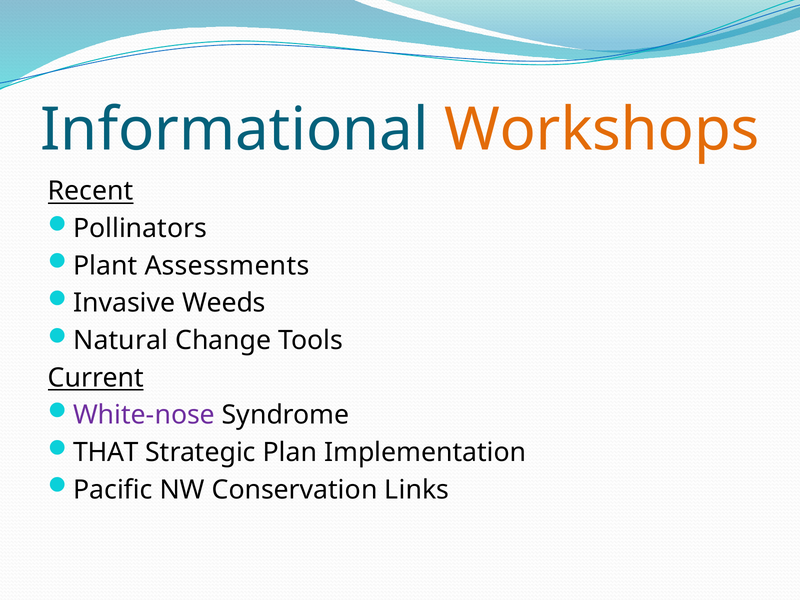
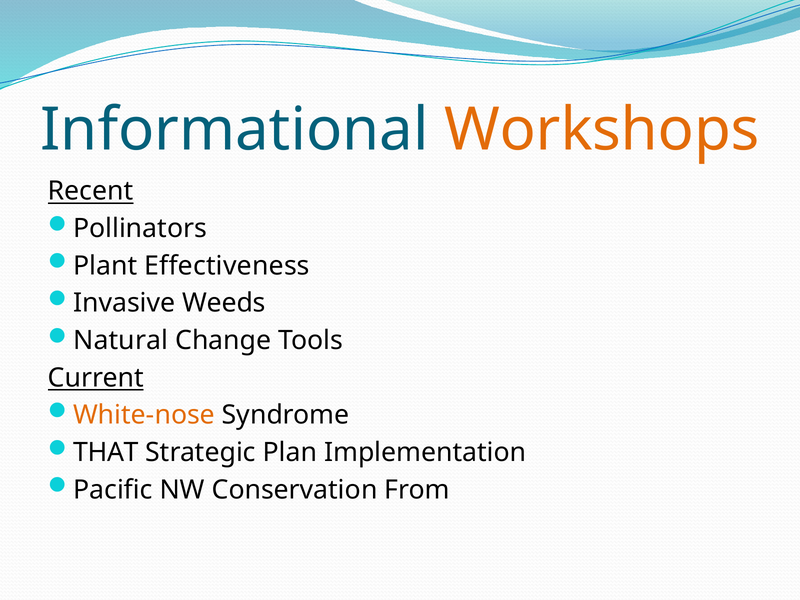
Assessments: Assessments -> Effectiveness (227, 266)
White-nose colour: purple -> orange (144, 415)
Links: Links -> From (417, 490)
